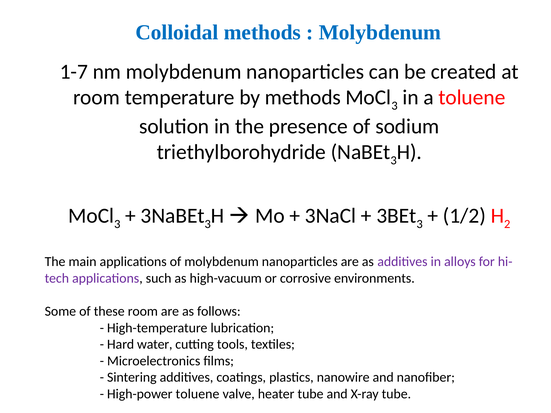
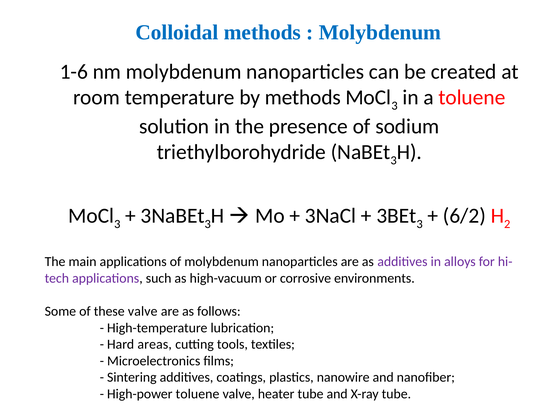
1-7: 1-7 -> 1-6 (74, 72)
1/2: 1/2 -> 6/2 (464, 216)
these room: room -> valve (143, 312)
water: water -> areas (155, 345)
